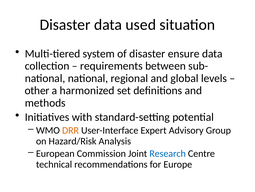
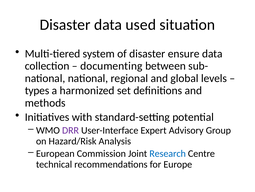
requirements: requirements -> documenting (111, 66)
other: other -> types (37, 90)
DRR colour: orange -> purple (70, 130)
